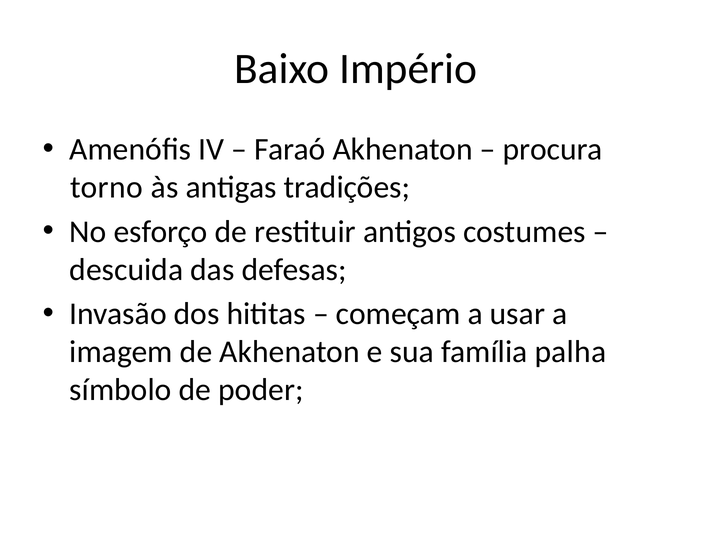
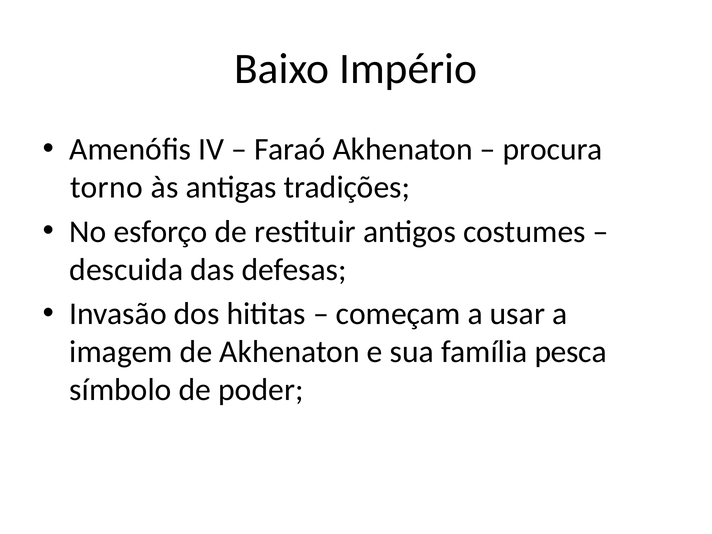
palha: palha -> pesca (571, 352)
